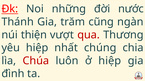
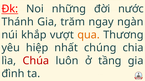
cũng: cũng -> ngay (101, 22)
thiện: thiện -> khắp (34, 35)
qua colour: red -> orange (89, 35)
ở hiệp: hiệp -> tầng (110, 61)
